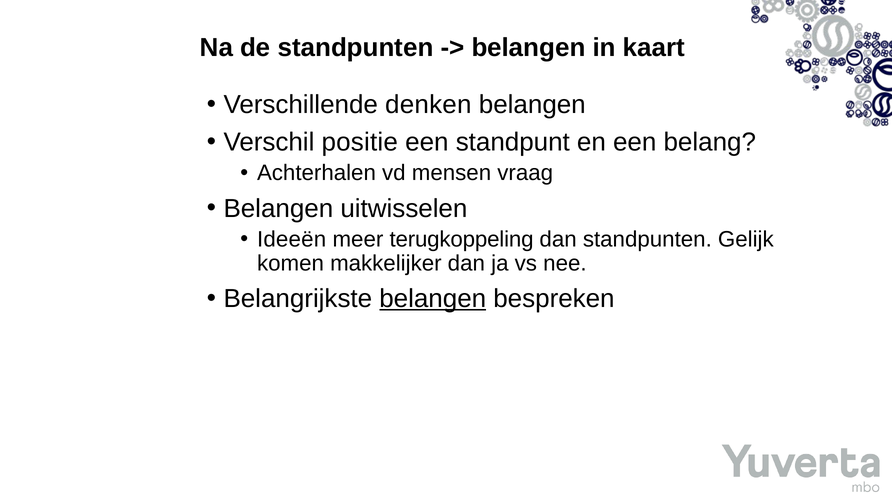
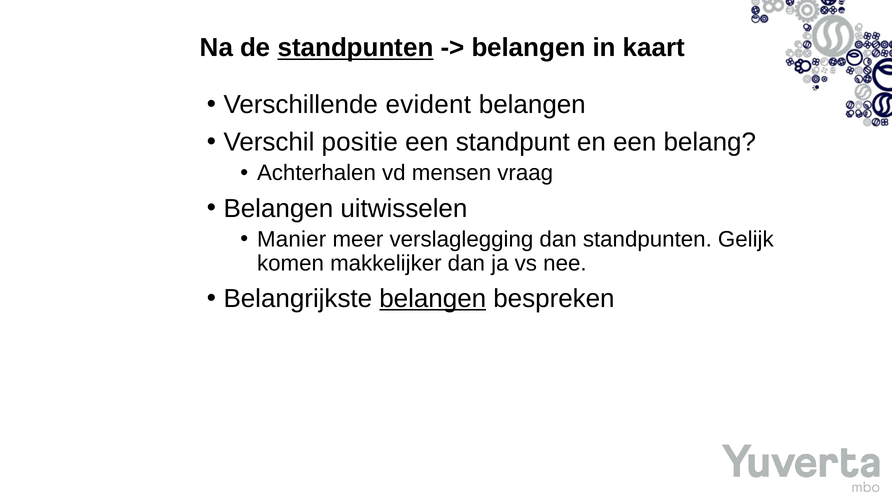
standpunten underline: none -> present (356, 48)
denken: denken -> evident (428, 105)
Ideeën: Ideeën -> Manier (292, 239)
terugkoppeling: terugkoppeling -> verslaglegging (461, 239)
